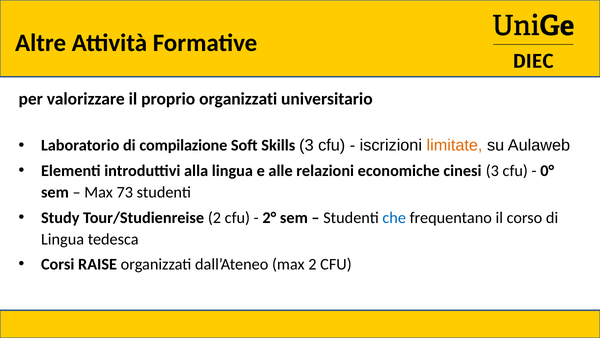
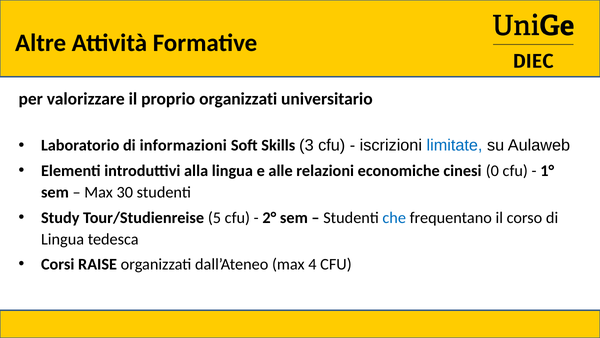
compilazione: compilazione -> informazioni (183, 145)
limitate colour: orange -> blue (455, 145)
cinesi 3: 3 -> 0 (492, 171)
0°: 0° -> 1° (547, 171)
73: 73 -> 30 (125, 192)
Tour/Studienreise 2: 2 -> 5 (215, 217)
max 2: 2 -> 4 (312, 264)
